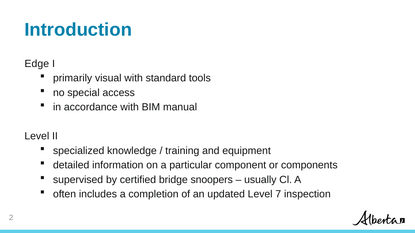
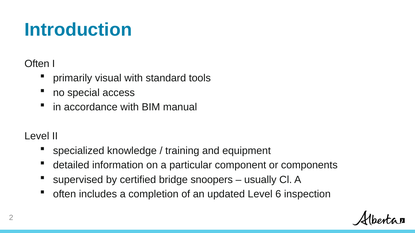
Edge: Edge -> Often (37, 64)
7: 7 -> 6 (278, 195)
